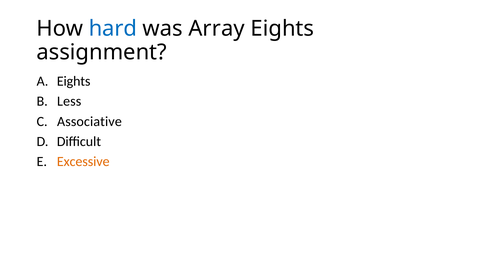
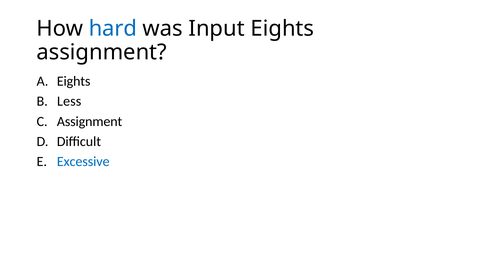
Array: Array -> Input (217, 28)
Associative: Associative -> Assignment (90, 121)
Excessive colour: orange -> blue (83, 162)
